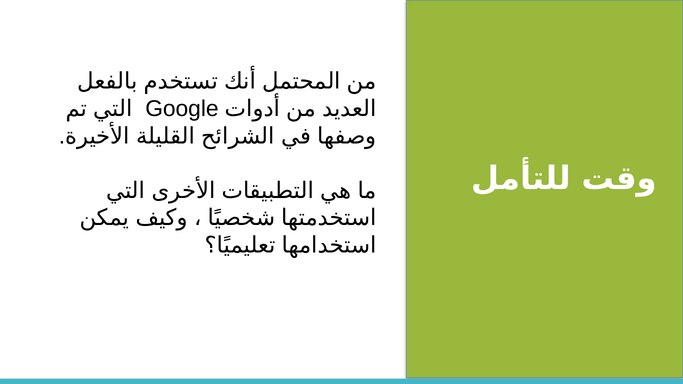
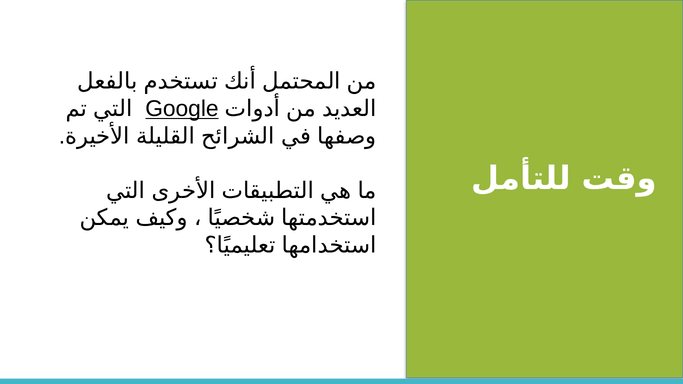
Google underline: none -> present (182, 109)
